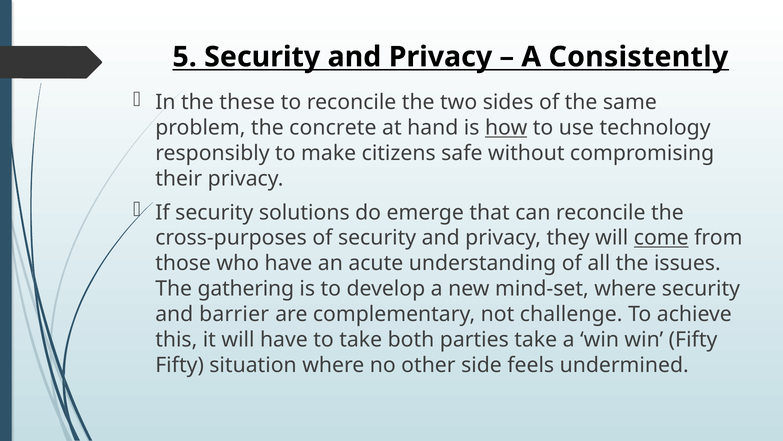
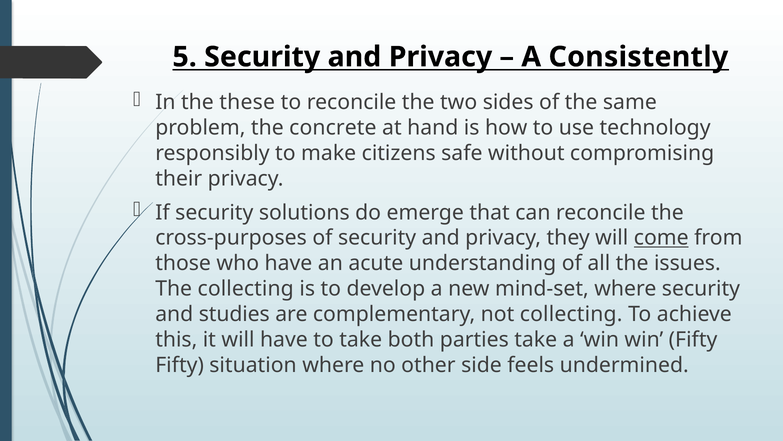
how underline: present -> none (506, 128)
The gathering: gathering -> collecting (246, 289)
barrier: barrier -> studies (234, 314)
not challenge: challenge -> collecting (571, 314)
